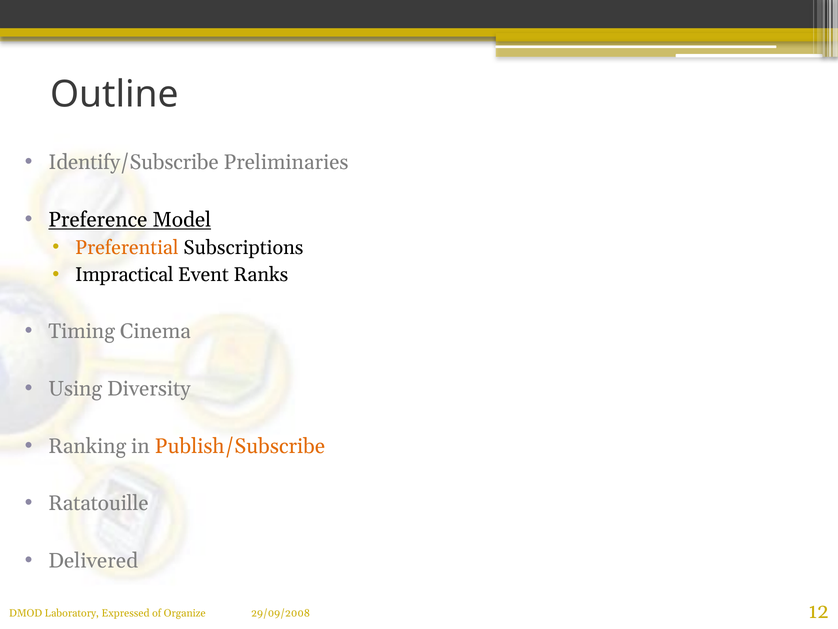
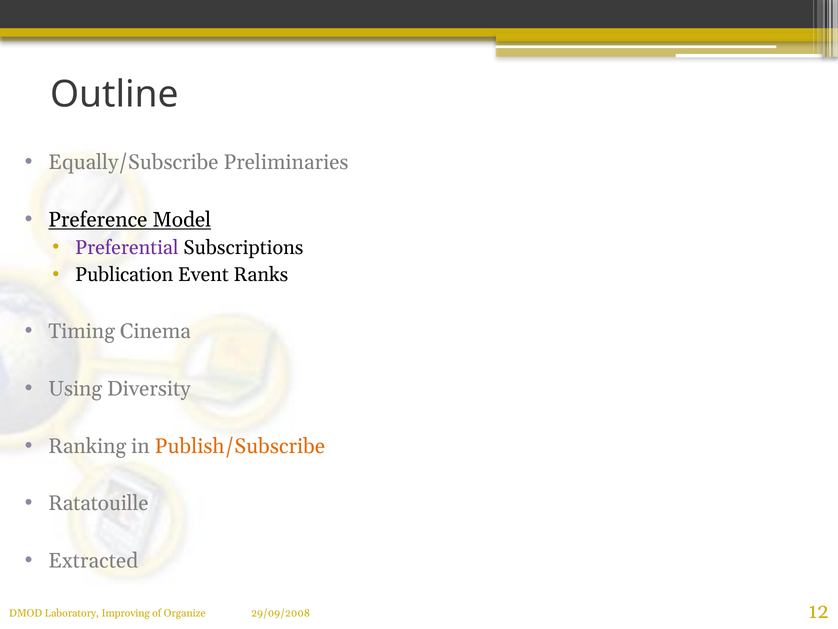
Identify/Subscribe: Identify/Subscribe -> Equally/Subscribe (133, 162)
Preferential colour: orange -> purple (127, 247)
Impractical: Impractical -> Publication (124, 275)
Delivered: Delivered -> Extracted (93, 560)
Expressed: Expressed -> Improving (126, 613)
